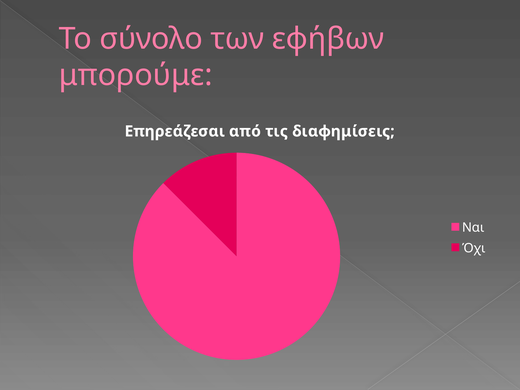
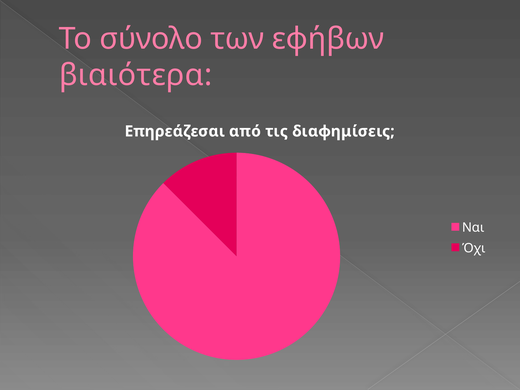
μπορούμε: μπορούμε -> βιαιότερα (136, 75)
